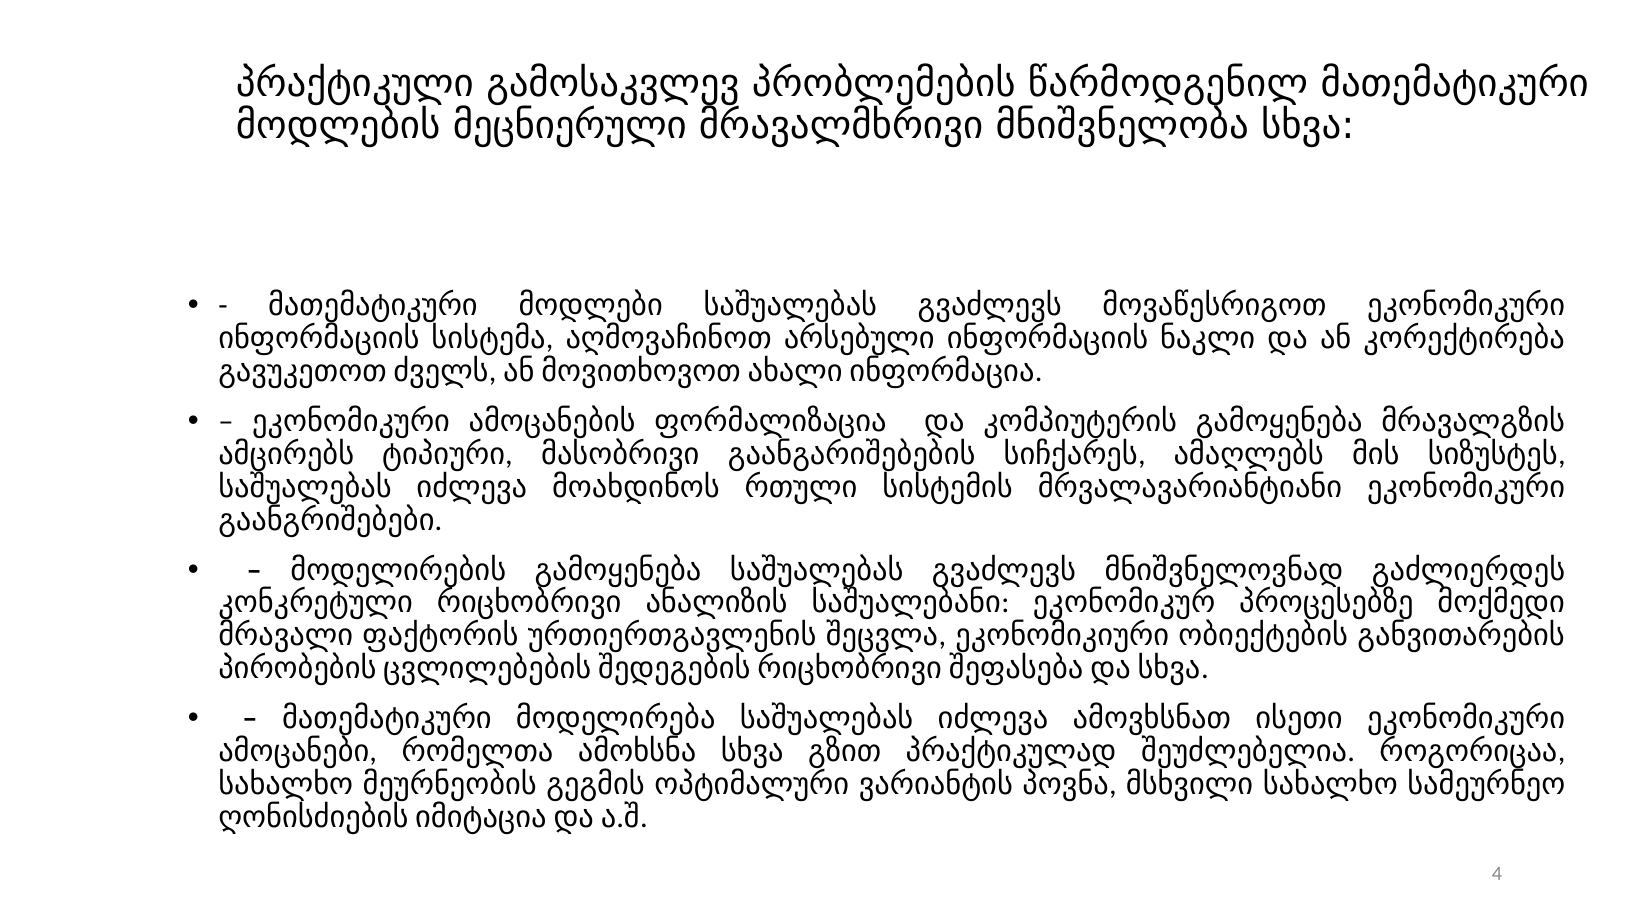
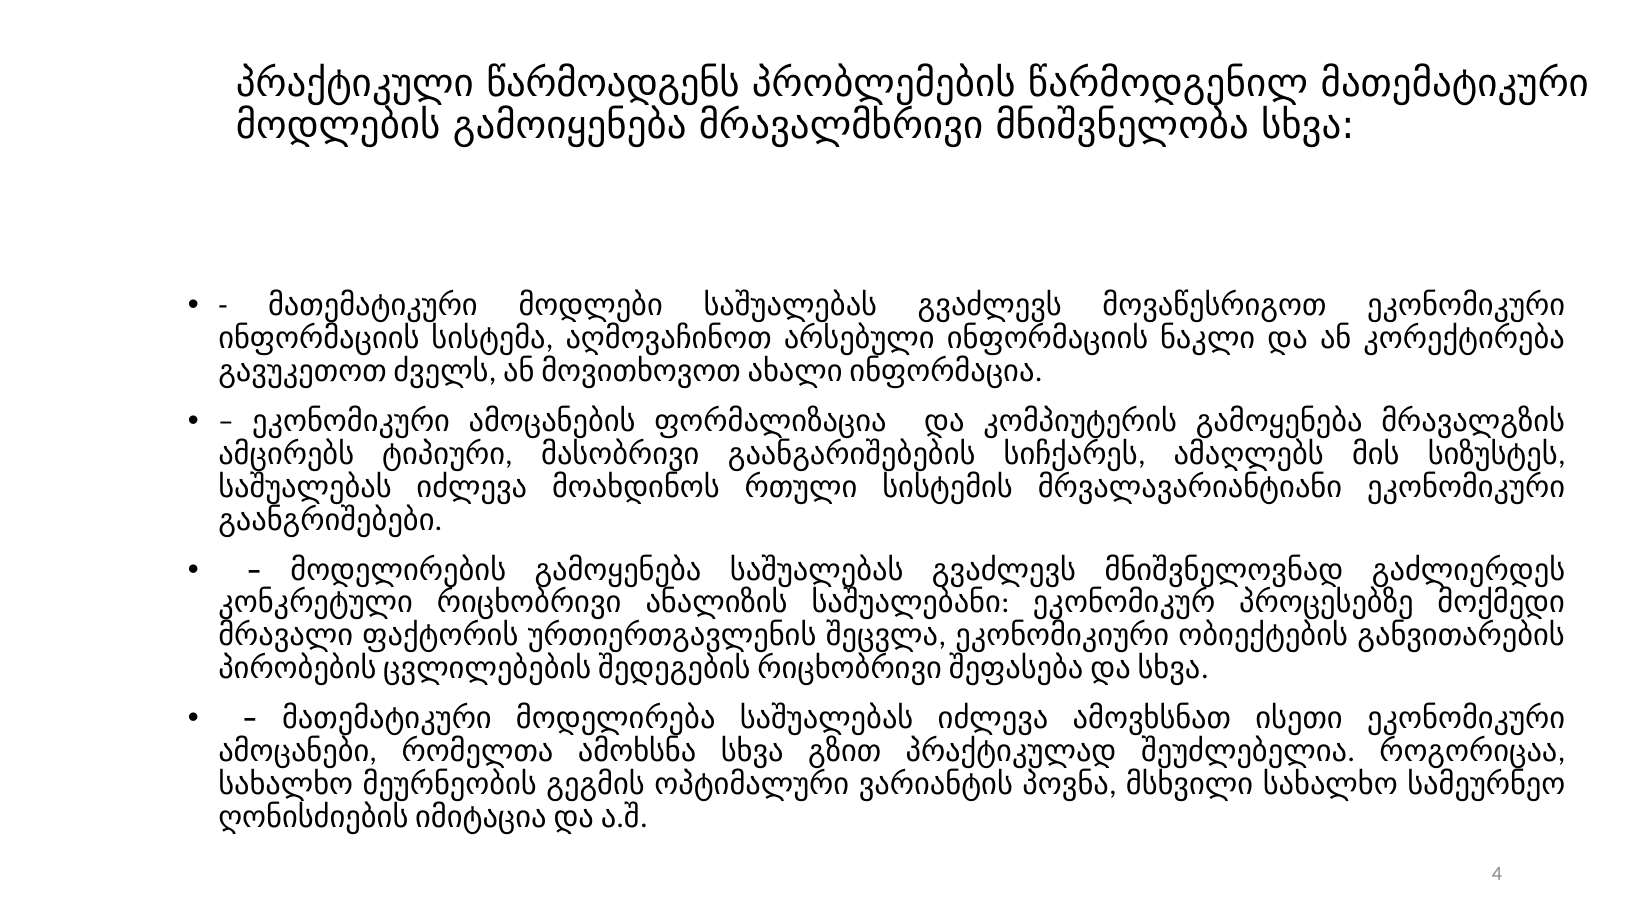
გამოსაკვლევ: გამოსაკვლევ -> წარმოადგენს (613, 83)
მეცნიერული: მეცნიერული -> გამოიყენება (570, 125)
